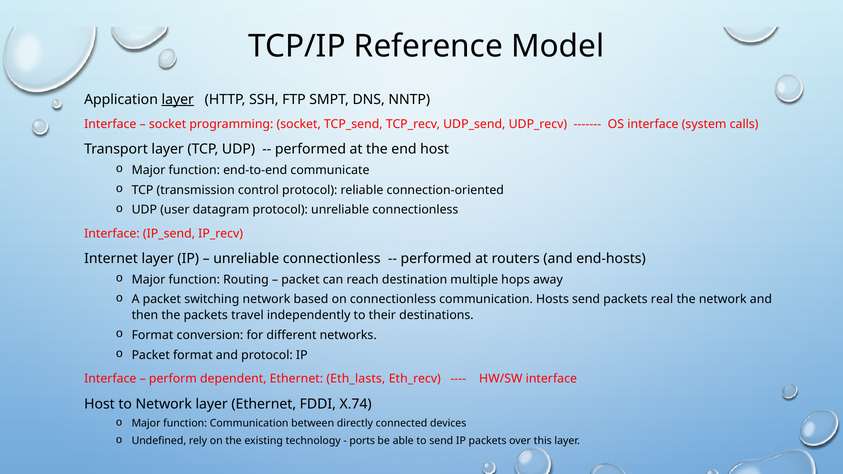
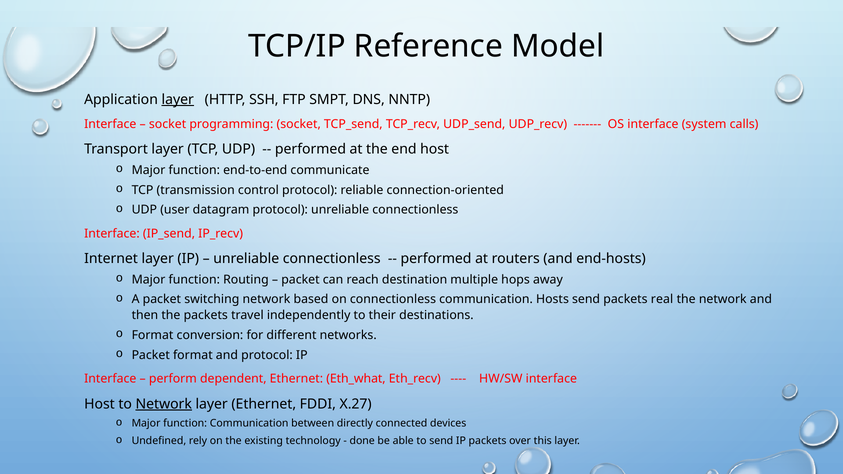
Eth_lasts: Eth_lasts -> Eth_what (356, 379)
Network underline: none -> present (164, 404)
X.74: X.74 -> X.27 (356, 404)
ports: ports -> done (362, 441)
